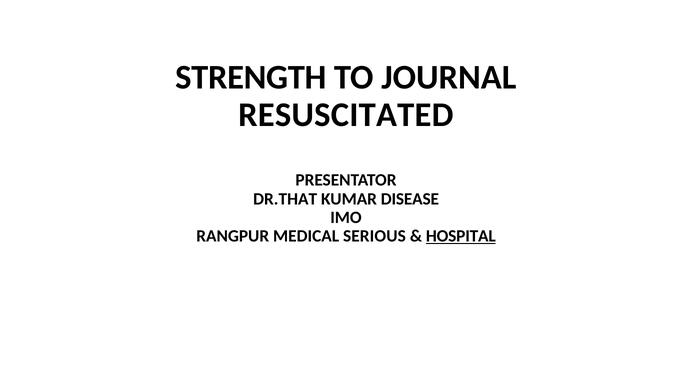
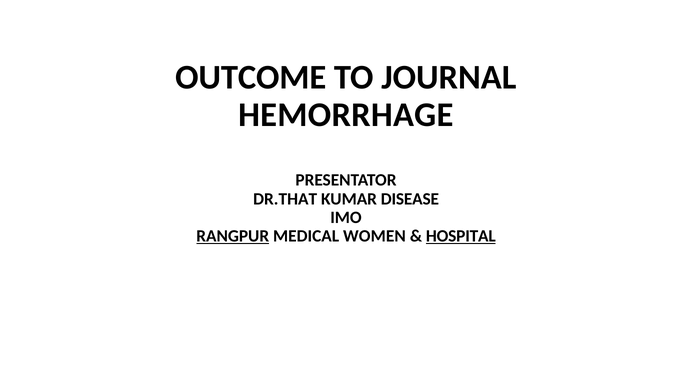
STRENGTH: STRENGTH -> OUTCOME (251, 77)
RESUSCITATED: RESUSCITATED -> HEMORRHAGE (346, 115)
RANGPUR underline: none -> present (233, 236)
SERIOUS: SERIOUS -> WOMEN (374, 236)
